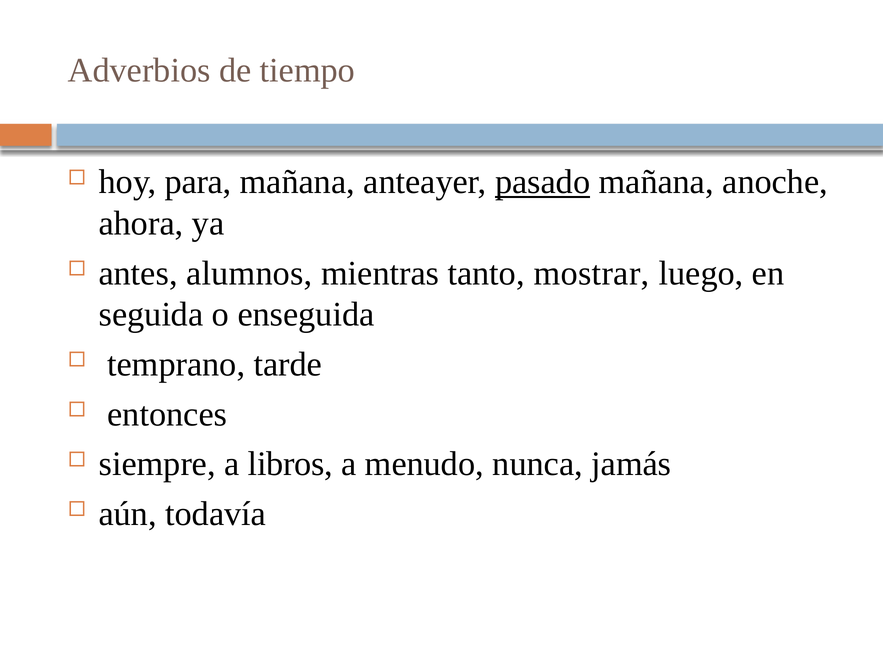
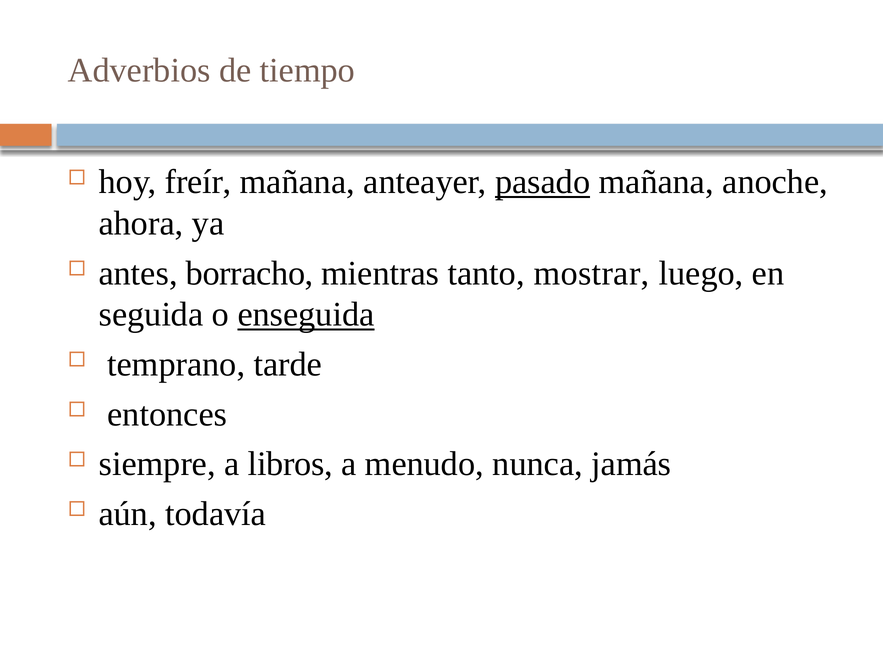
para: para -> freír (198, 182)
alumnos: alumnos -> borracho (250, 273)
enseguida underline: none -> present (306, 314)
